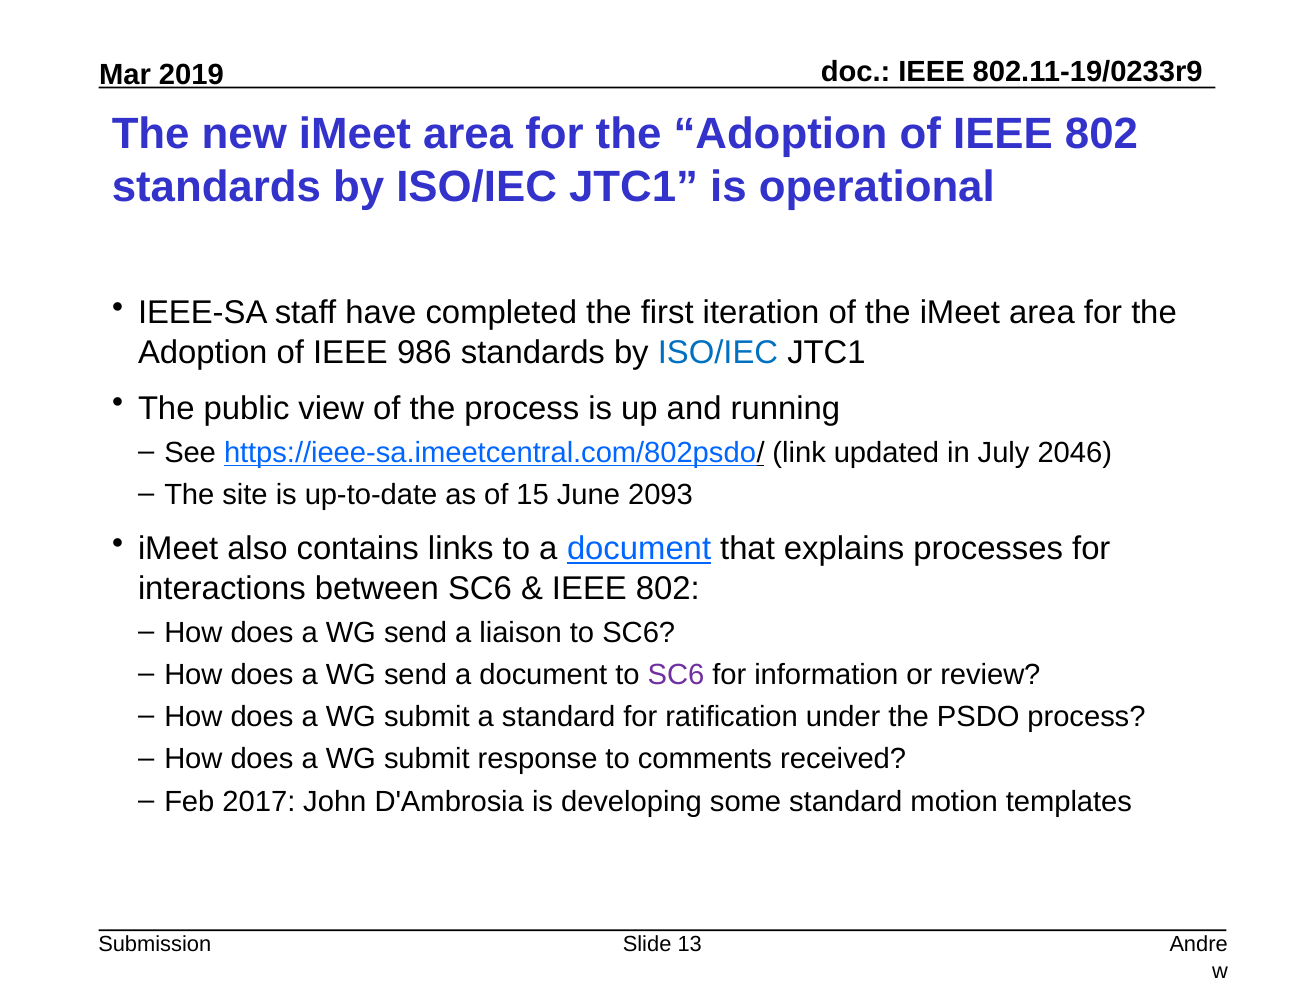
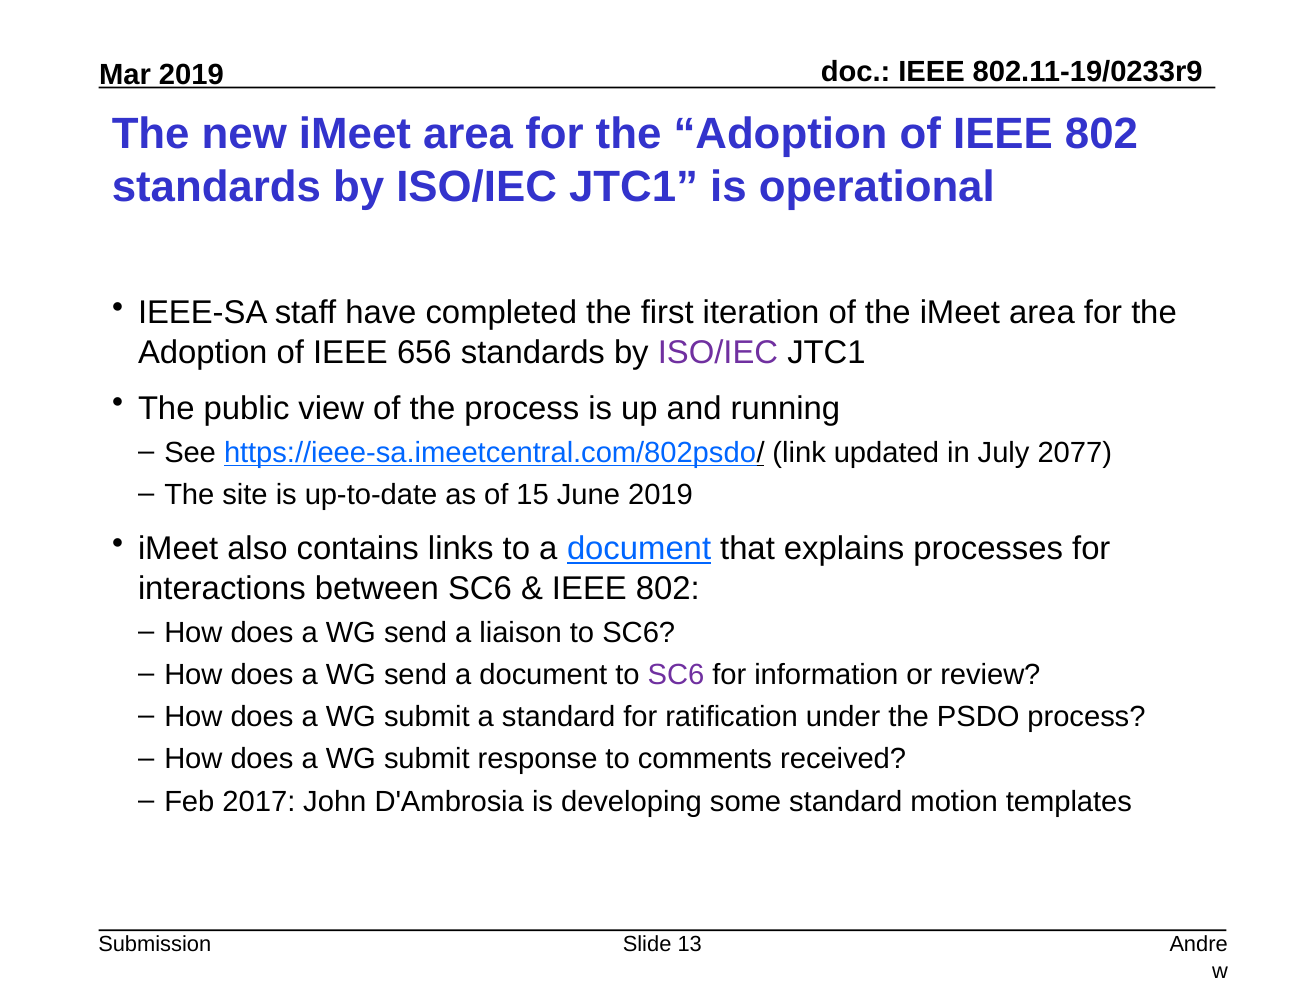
986: 986 -> 656 (424, 353)
ISO/IEC colour: blue -> purple (718, 353)
2046: 2046 -> 2077 (1075, 453)
June 2093: 2093 -> 2019 (660, 495)
